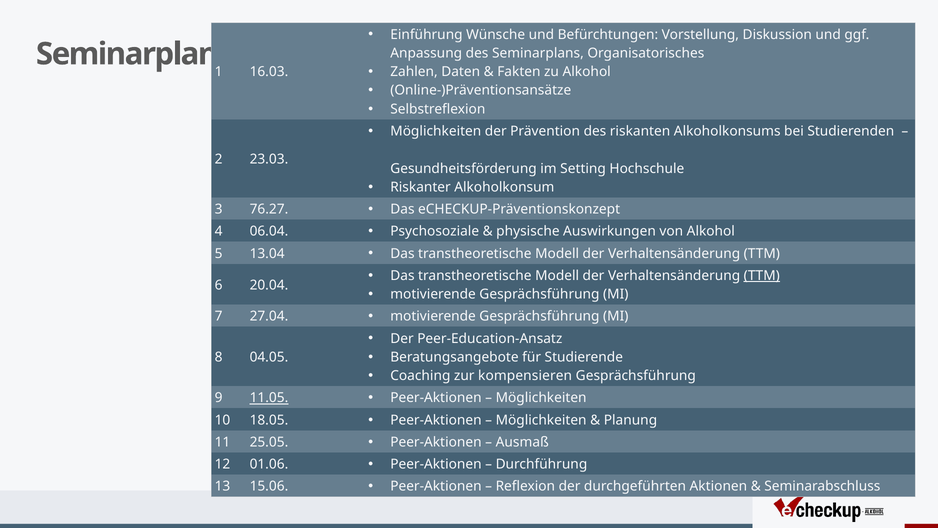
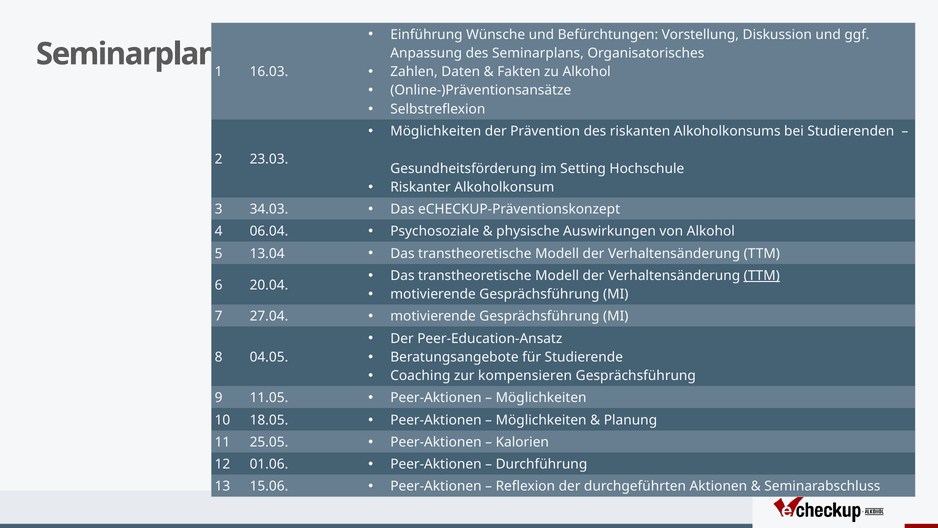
76.27: 76.27 -> 34.03 (269, 209)
11.05 underline: present -> none (269, 398)
Ausmaß: Ausmaß -> Kalorien (522, 442)
